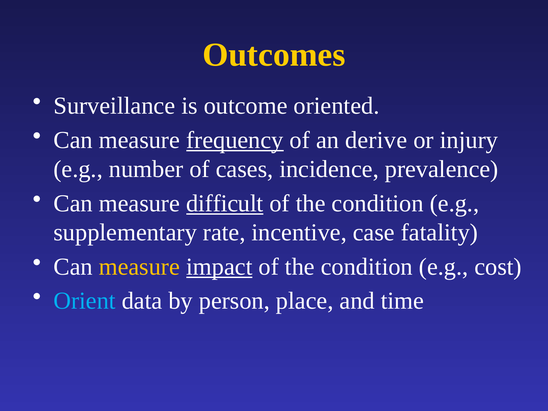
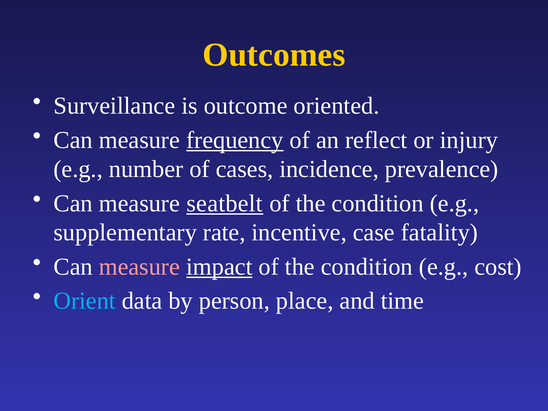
derive: derive -> reflect (376, 140)
difficult: difficult -> seatbelt (225, 203)
measure colour: yellow -> pink (139, 267)
